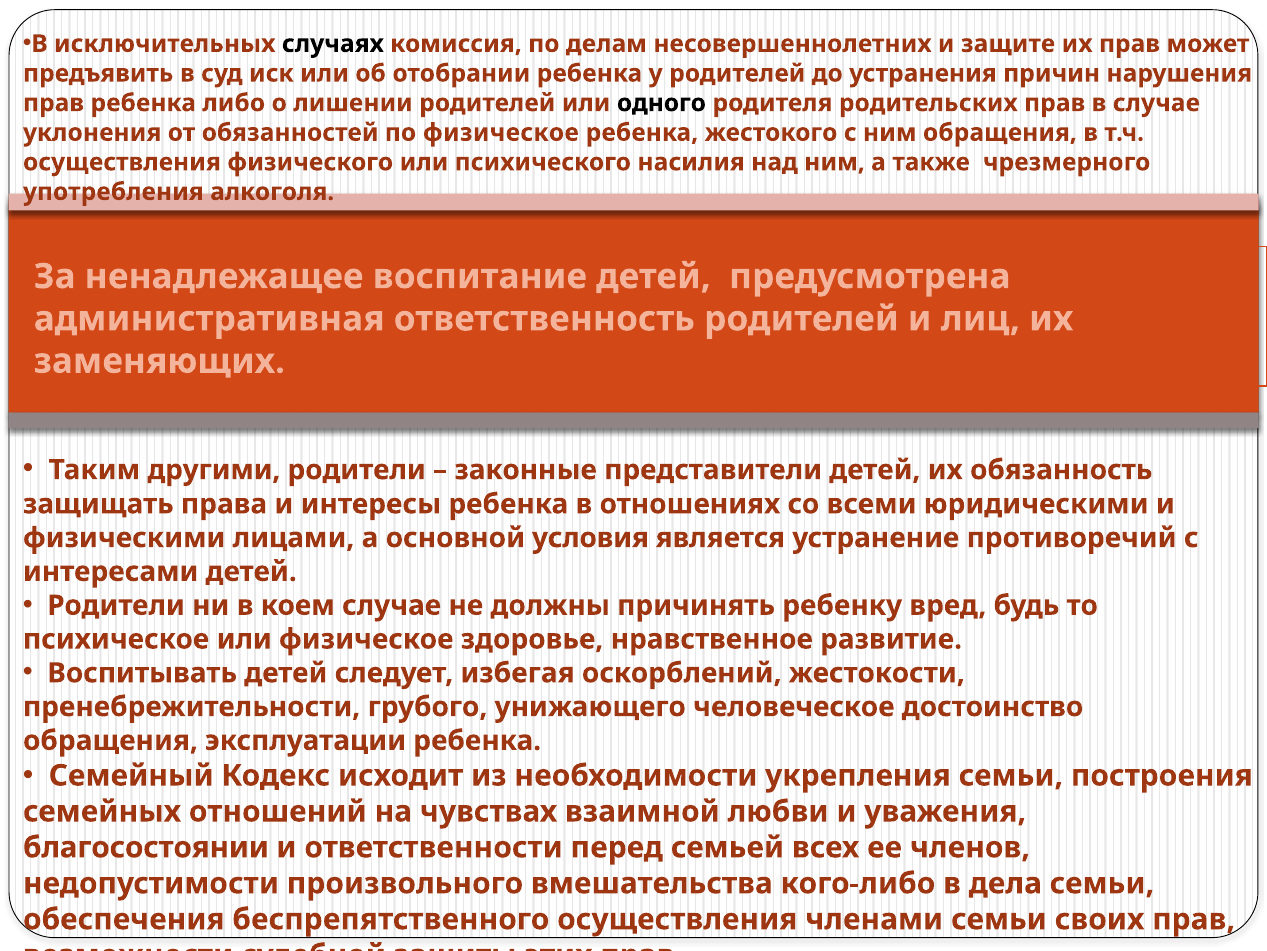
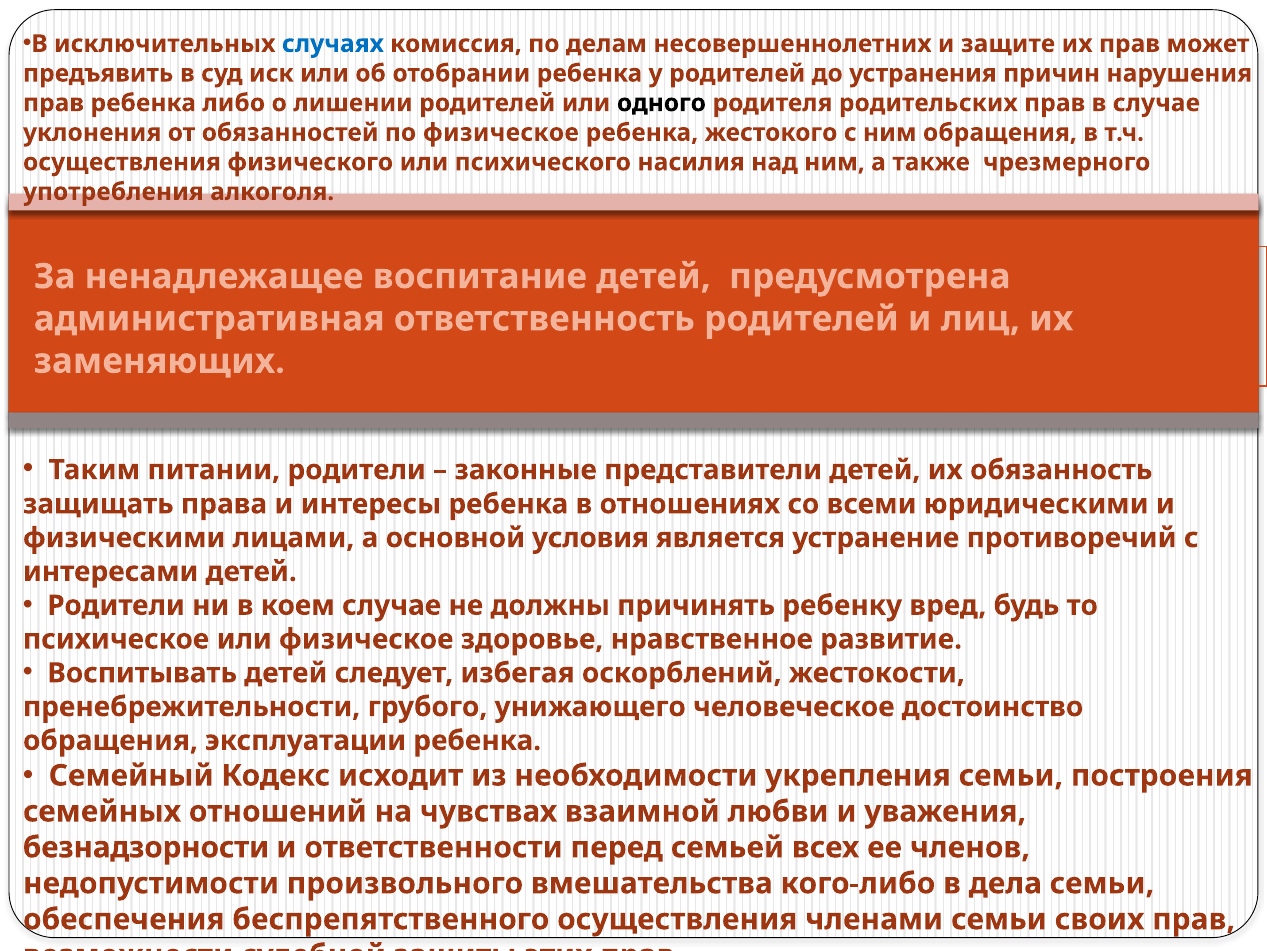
случаях colour: black -> blue (333, 44)
другими: другими -> питании (214, 470)
благосостоянии: благосостоянии -> безнадзорности (146, 847)
